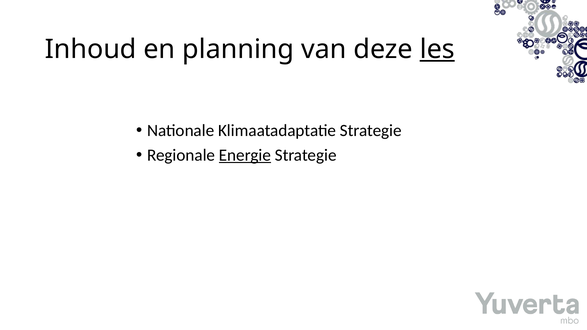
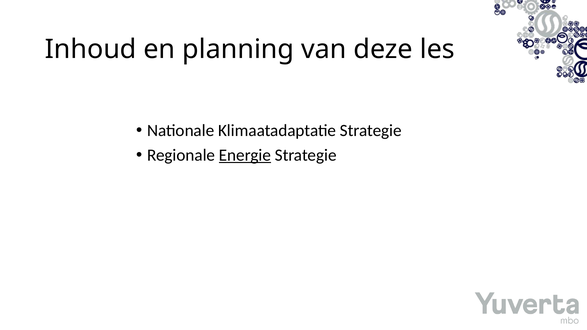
les underline: present -> none (437, 49)
